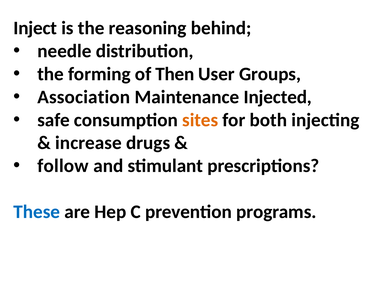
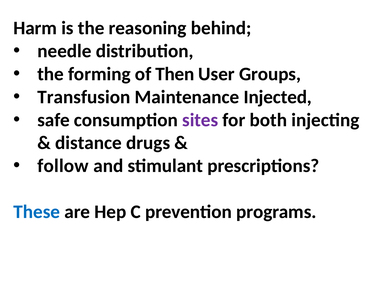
Inject: Inject -> Harm (35, 28)
Association: Association -> Transfusion (84, 97)
sites colour: orange -> purple (200, 120)
increase: increase -> distance (88, 143)
